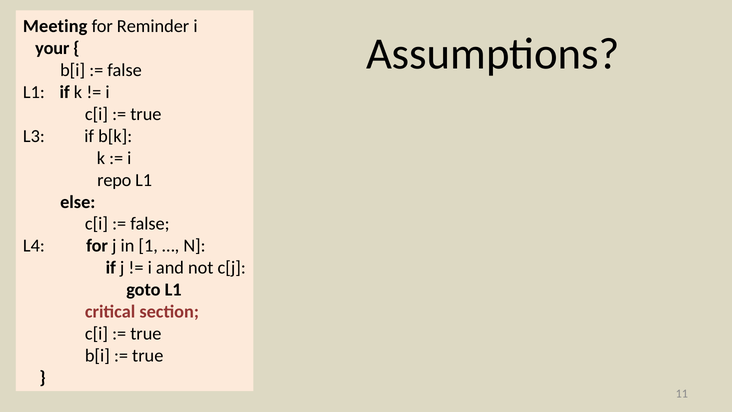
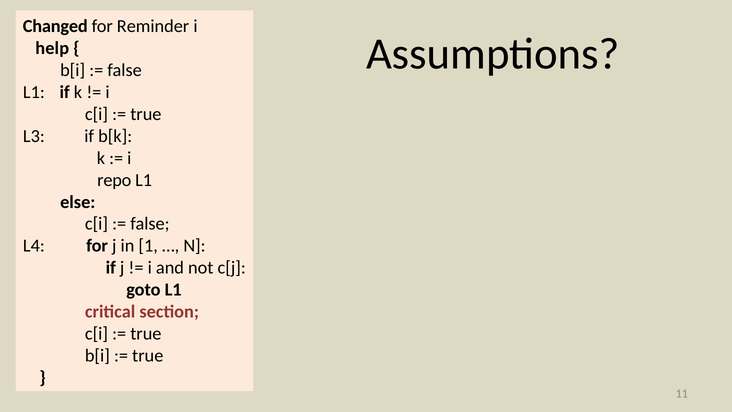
Meeting: Meeting -> Changed (55, 26)
your: your -> help (52, 48)
